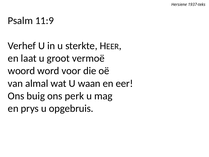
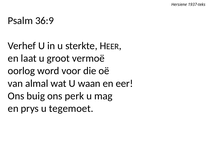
11:9: 11:9 -> 36:9 (45, 21)
woord: woord -> oorlog (21, 71)
opgebruis: opgebruis -> tegemoet (71, 108)
